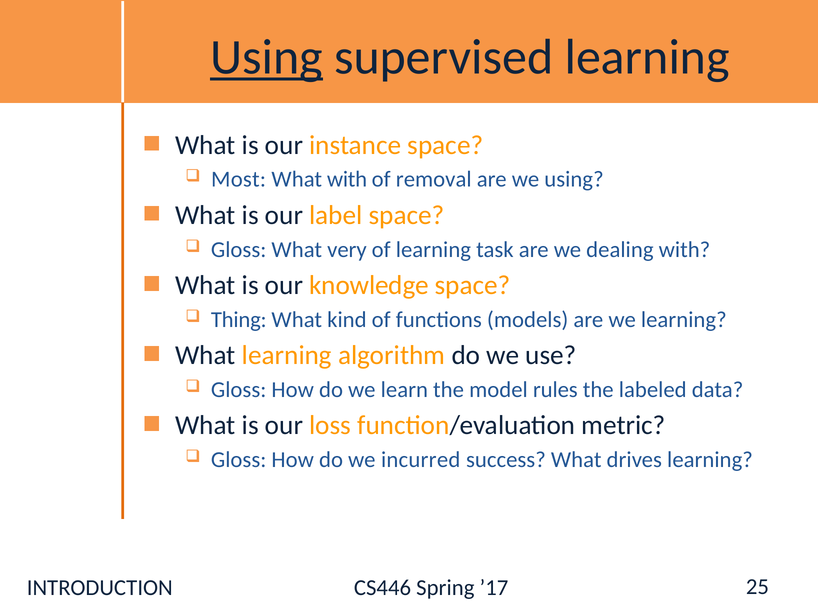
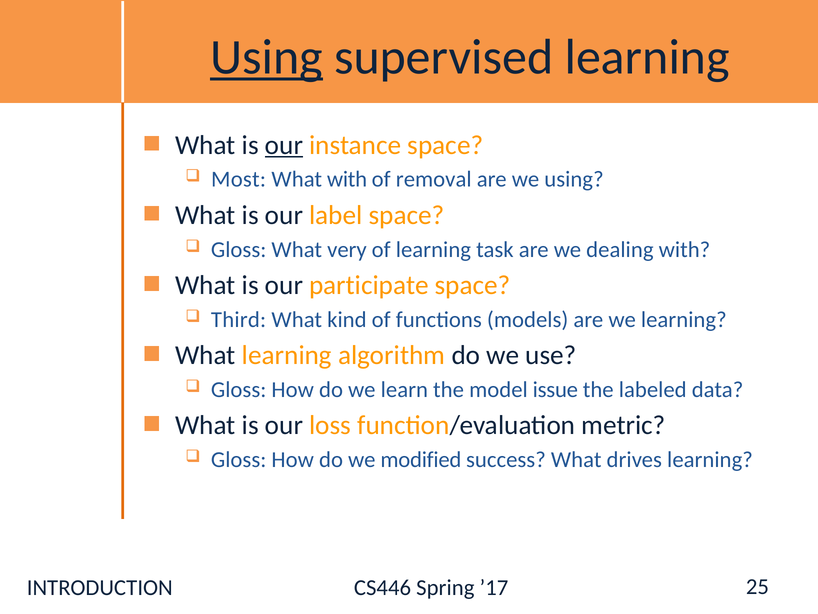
our underline: none -> present (284, 145)
knowledge: knowledge -> participate (369, 285)
Thing: Thing -> Third (239, 319)
rules: rules -> issue (555, 389)
incurred: incurred -> modified (421, 459)
